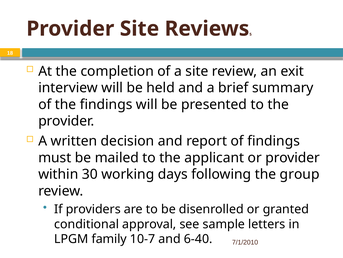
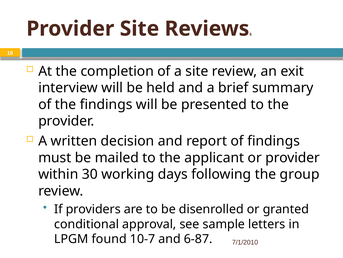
family: family -> found (109, 238)
6-40: 6-40 -> 6-87 (198, 238)
